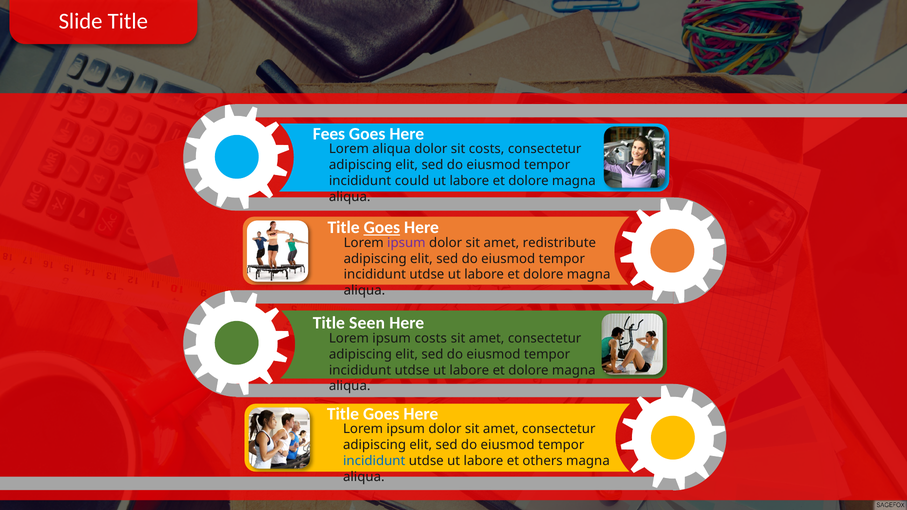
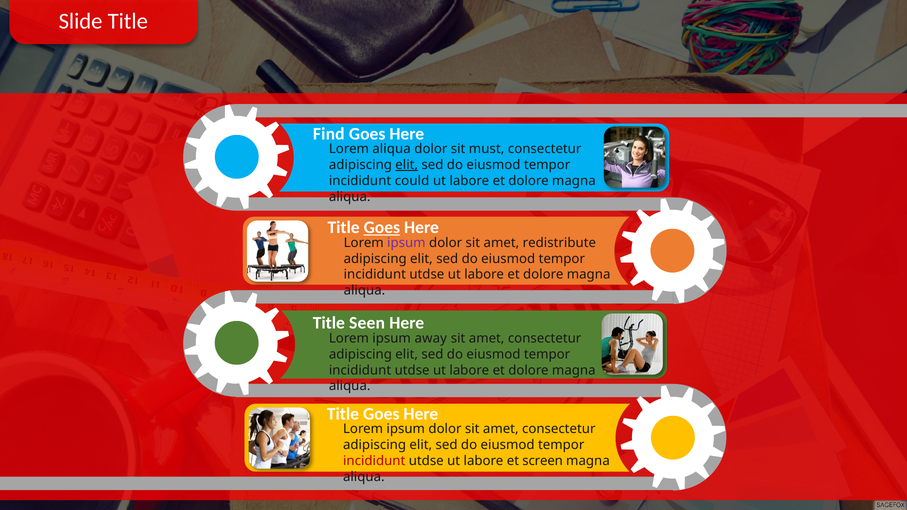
Fees: Fees -> Find (329, 134)
sit costs: costs -> must (487, 149)
elit underline: none -> present (407, 165)
ipsum costs: costs -> away (431, 339)
incididunt colour: blue -> red (374, 461)
others: others -> screen (543, 461)
